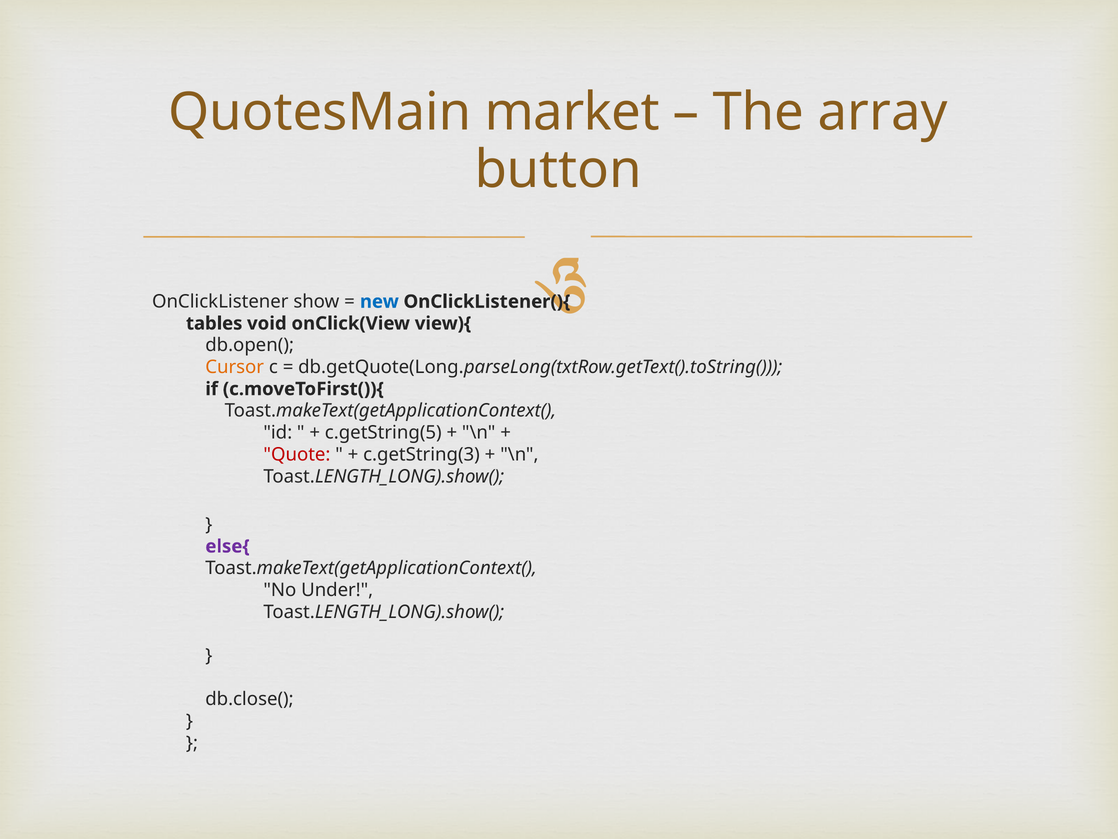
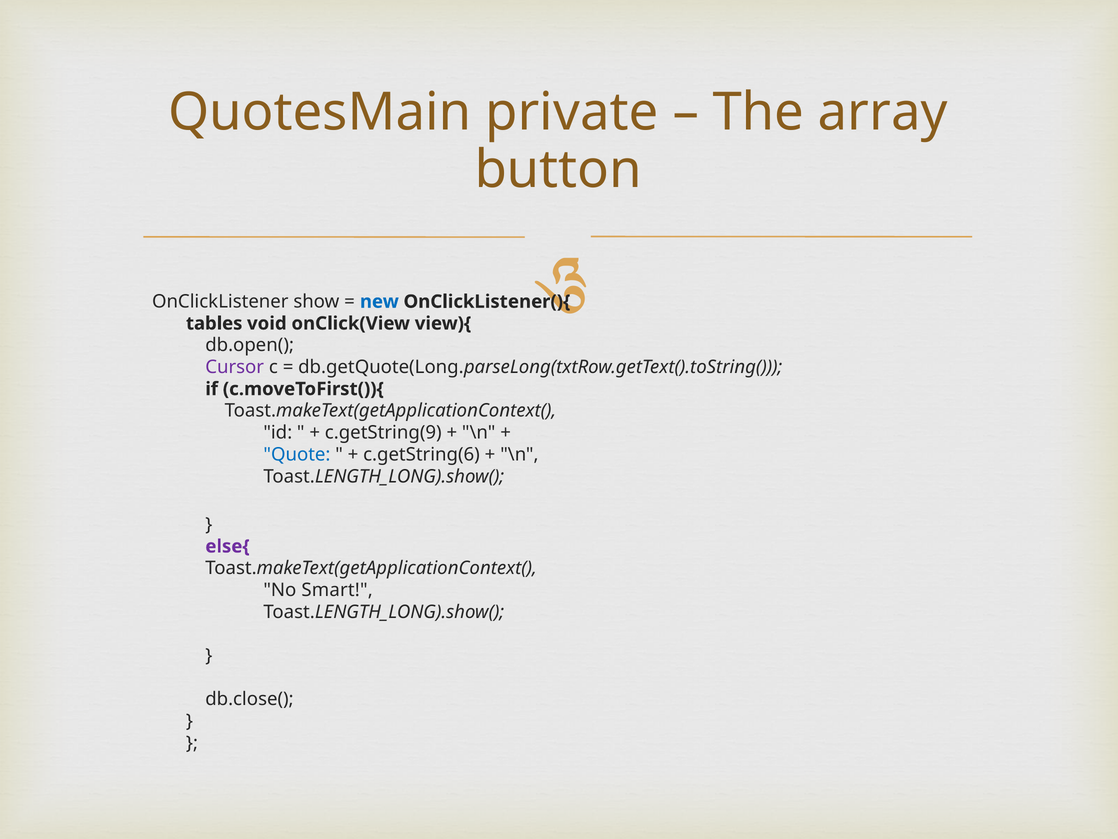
market: market -> private (572, 112)
Cursor colour: orange -> purple (235, 367)
c.getString(5: c.getString(5 -> c.getString(9 (383, 432)
Quote colour: red -> blue (297, 454)
c.getString(3: c.getString(3 -> c.getString(6 (421, 454)
Under: Under -> Smart (337, 590)
